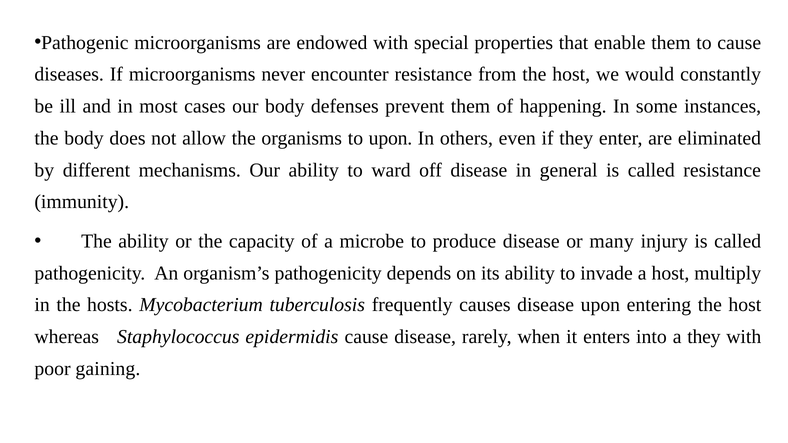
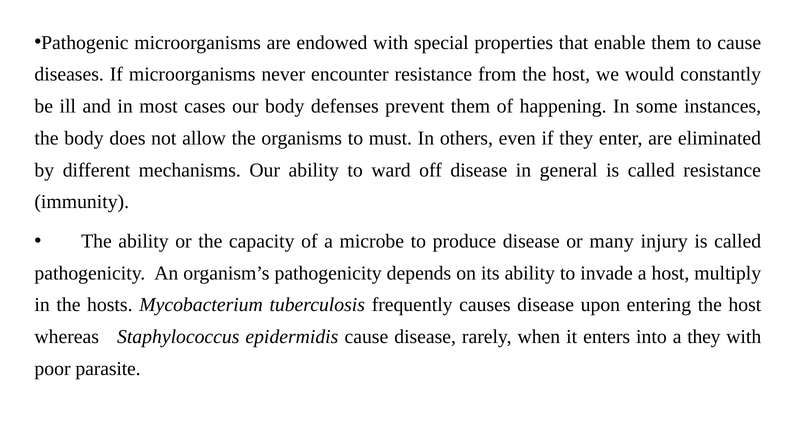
to upon: upon -> must (390, 138)
gaining: gaining -> parasite (108, 369)
